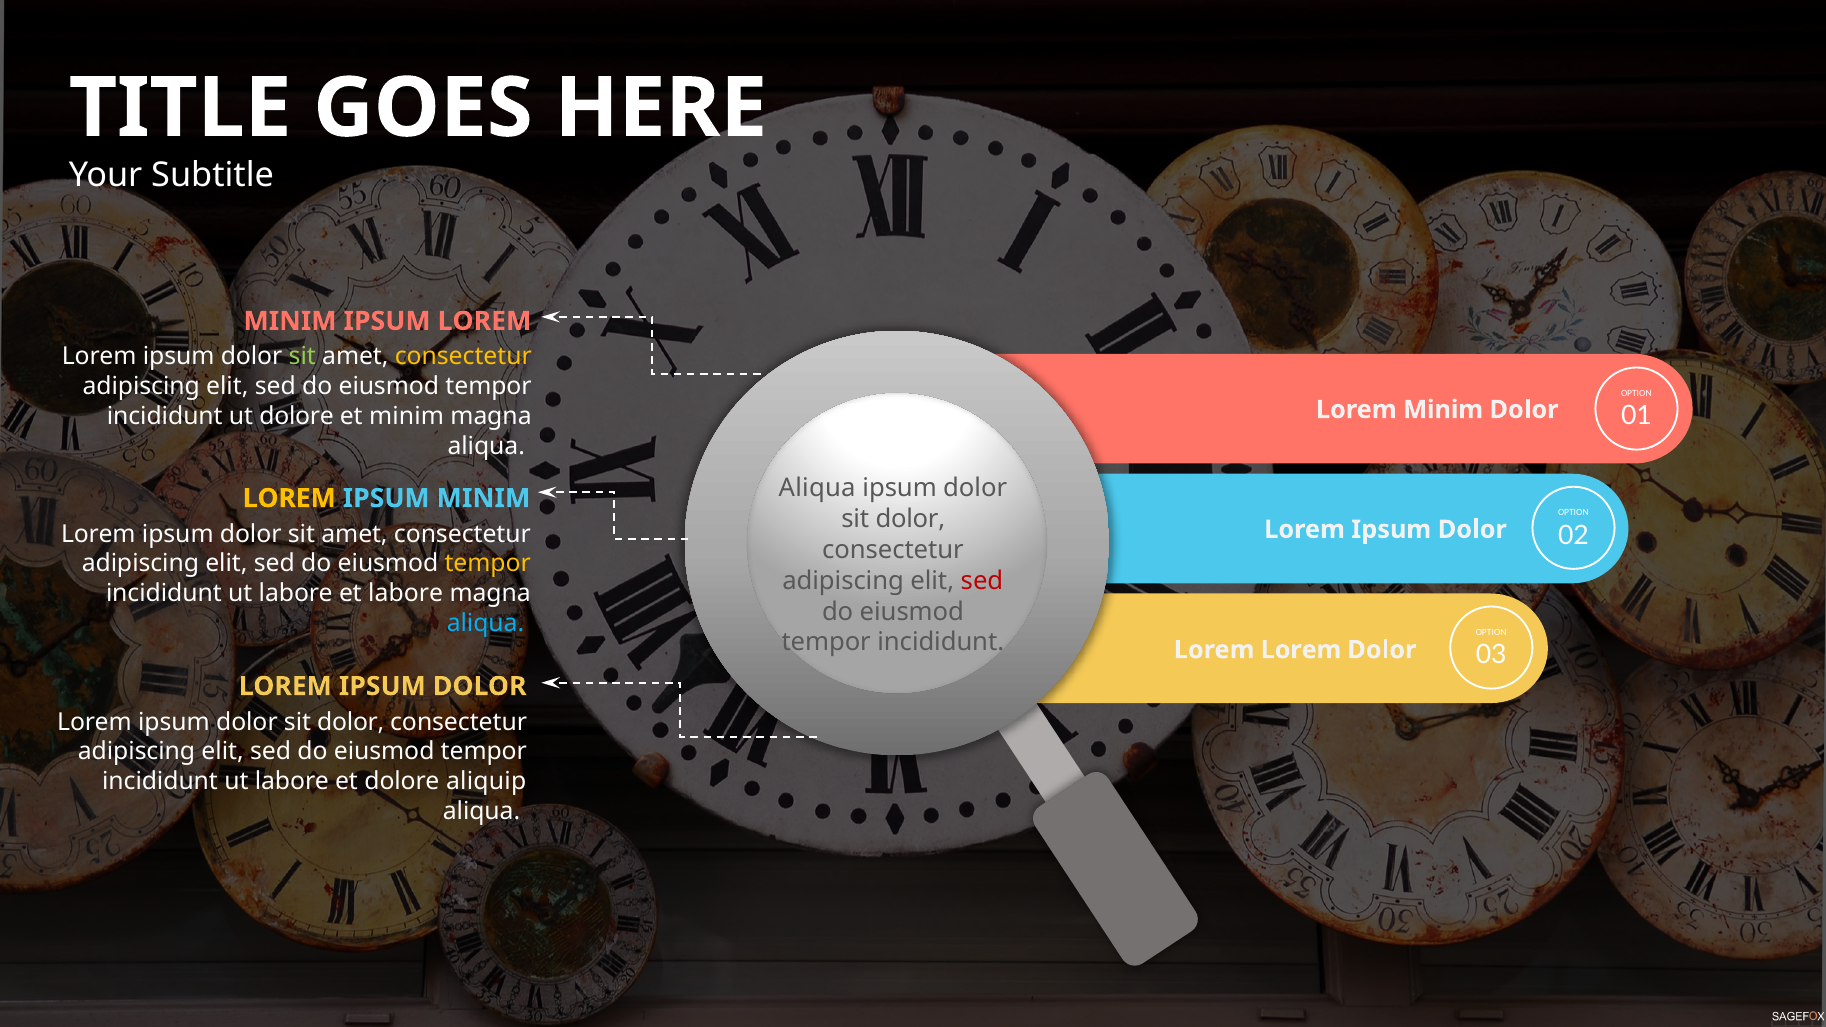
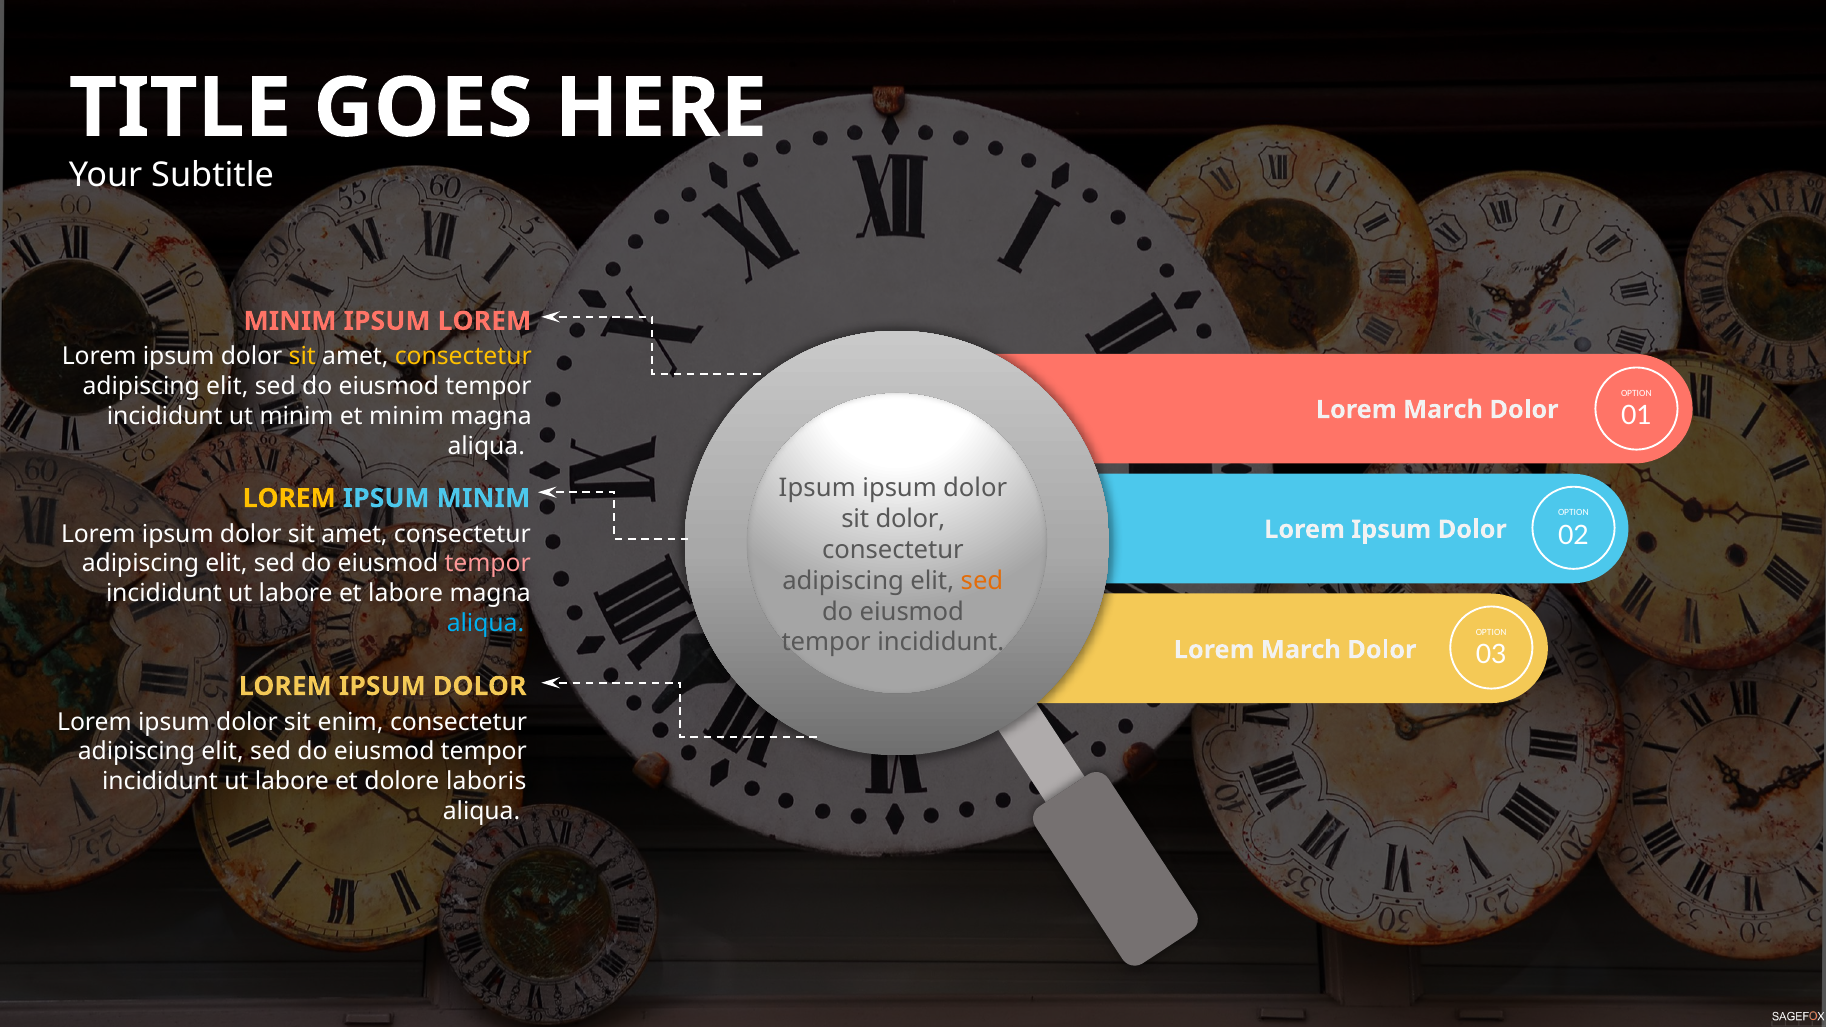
sit colour: light green -> yellow (302, 357)
Minim: Minim -> March (1443, 410)
ut dolore: dolore -> minim (297, 416)
Aliqua: Aliqua -> Ipsum (817, 488)
tempor colour: yellow -> pink (488, 564)
sed colour: red -> orange (982, 581)
Lorem: Lorem -> March (1301, 650)
dolor: dolor -> enim (351, 722)
aliquip: aliquip -> laboris (486, 781)
